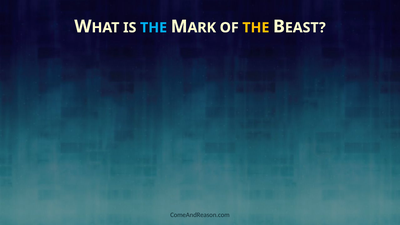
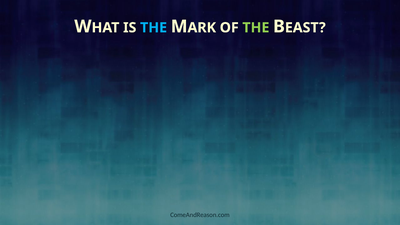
THE colour: yellow -> light green (256, 28)
